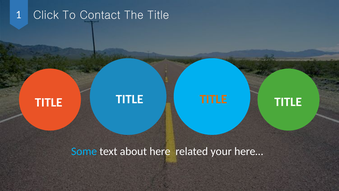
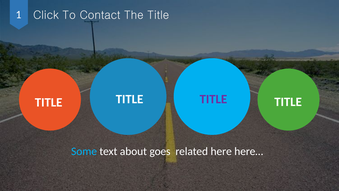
TITLE colour: orange -> purple (213, 99)
here: here -> goes (160, 151)
your: your -> here (221, 151)
